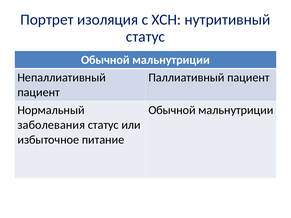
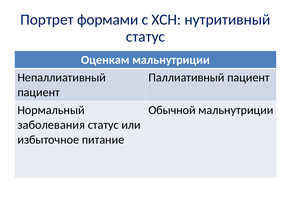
изоляция: изоляция -> формами (108, 20)
Обычной: Обычной -> Оценкам (105, 60)
